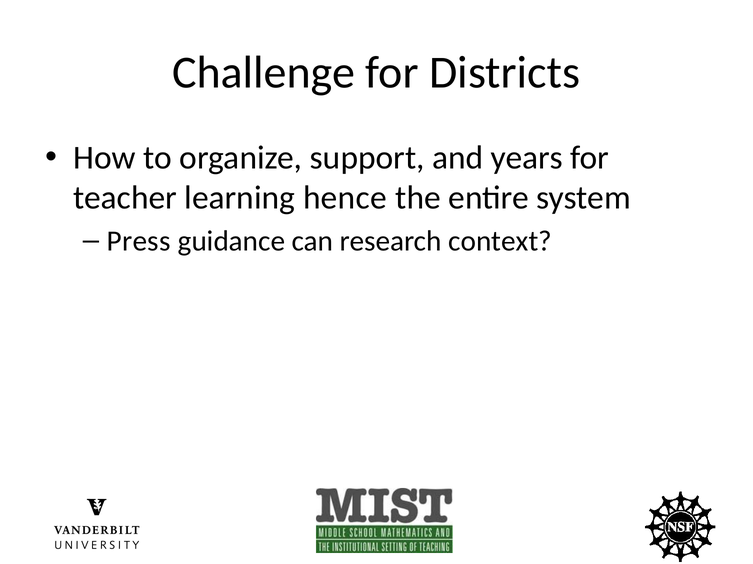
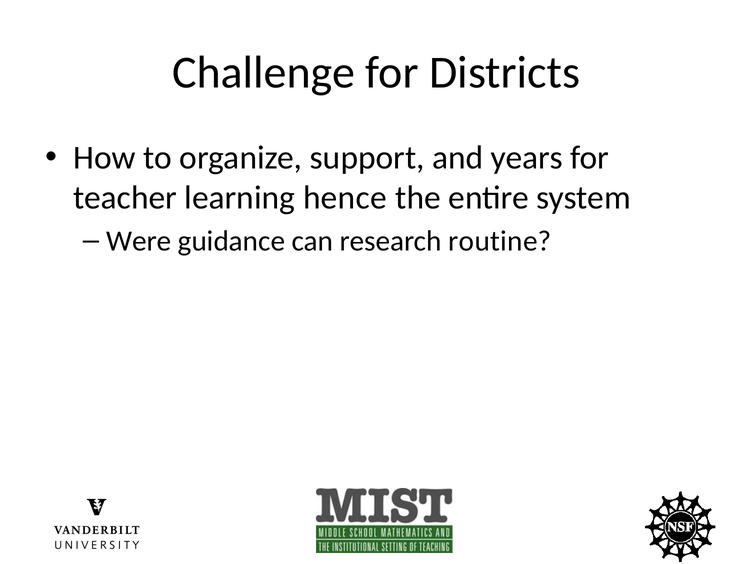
Press: Press -> Were (139, 241)
context: context -> routine (500, 241)
